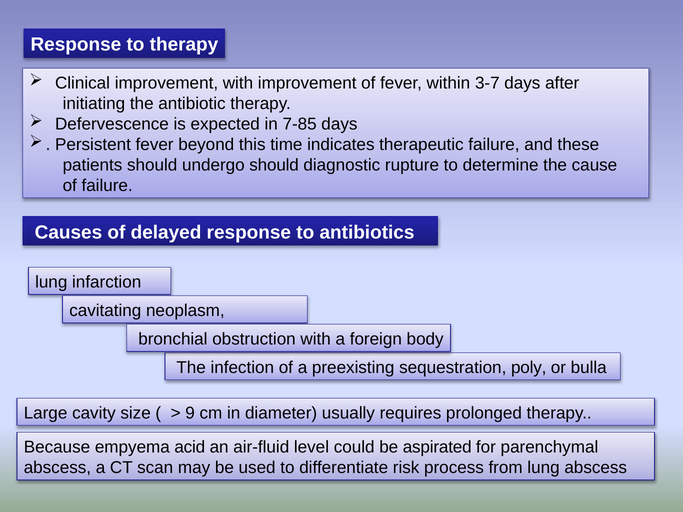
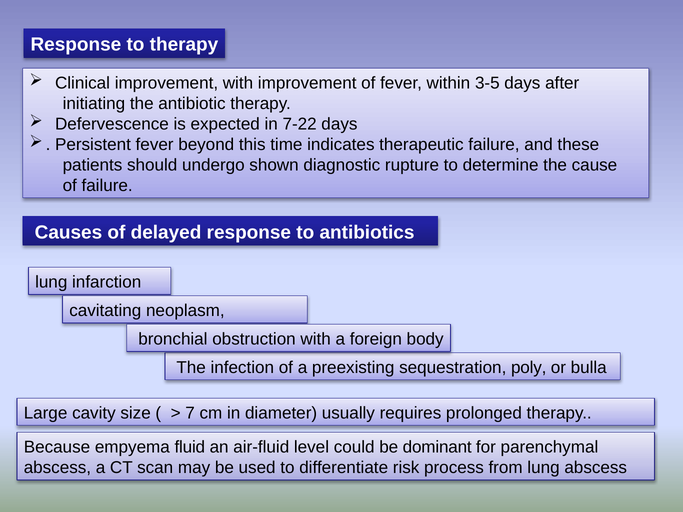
3-7: 3-7 -> 3-5 (487, 83)
7-85: 7-85 -> 7-22 (300, 124)
undergo should: should -> shown (274, 165)
9: 9 -> 7 (190, 413)
acid: acid -> fluid (190, 447)
aspirated: aspirated -> dominant (437, 447)
